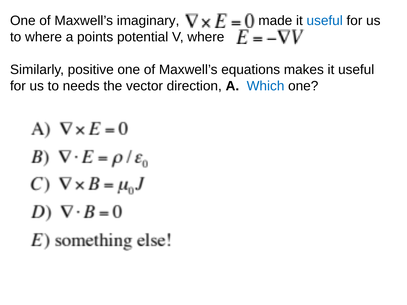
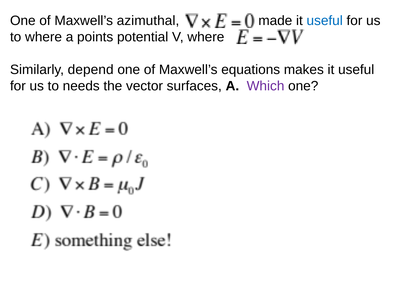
imaginary: imaginary -> azimuthal (148, 21)
positive: positive -> depend (91, 70)
direction: direction -> surfaces (194, 86)
Which colour: blue -> purple (266, 86)
